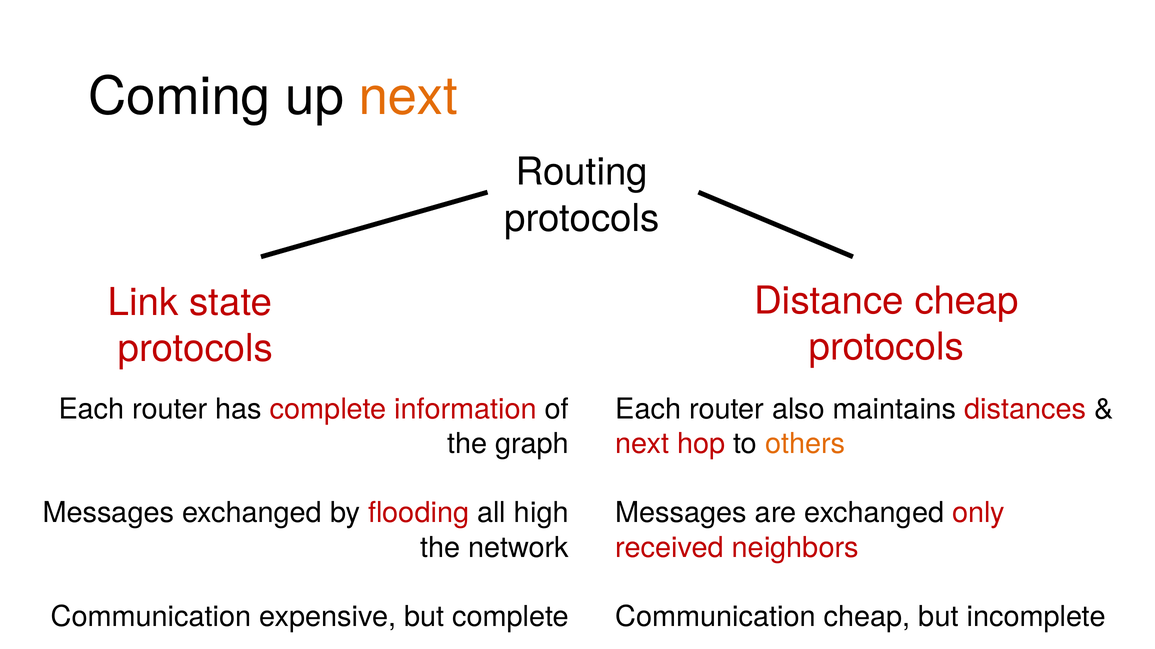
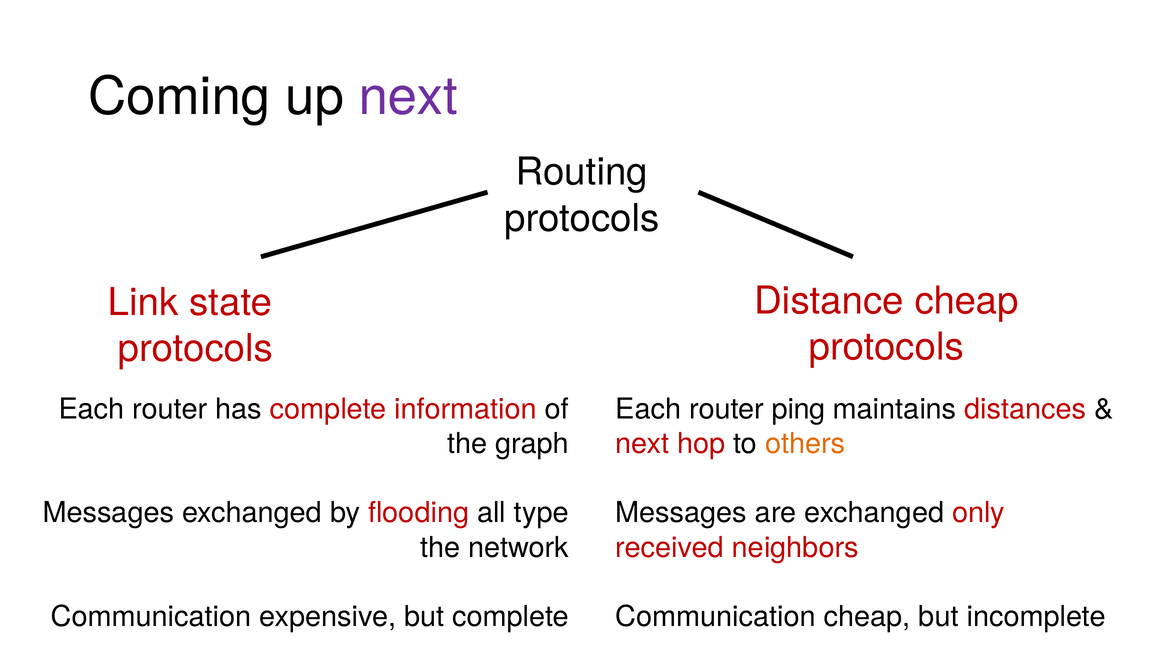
next colour: orange -> purple (408, 97)
also: also -> ping (799, 409)
high: high -> type (541, 513)
